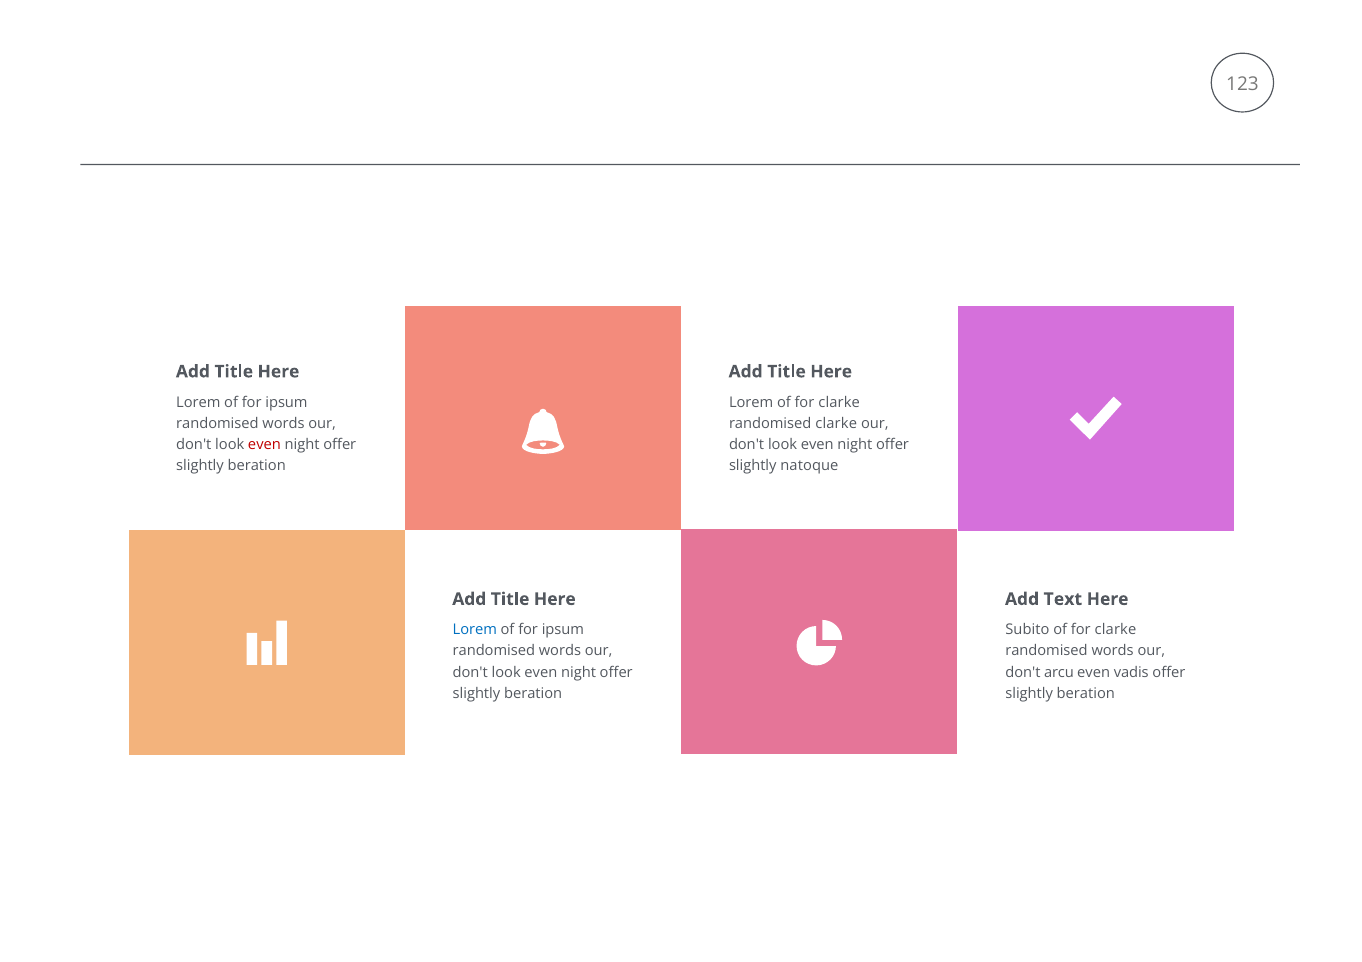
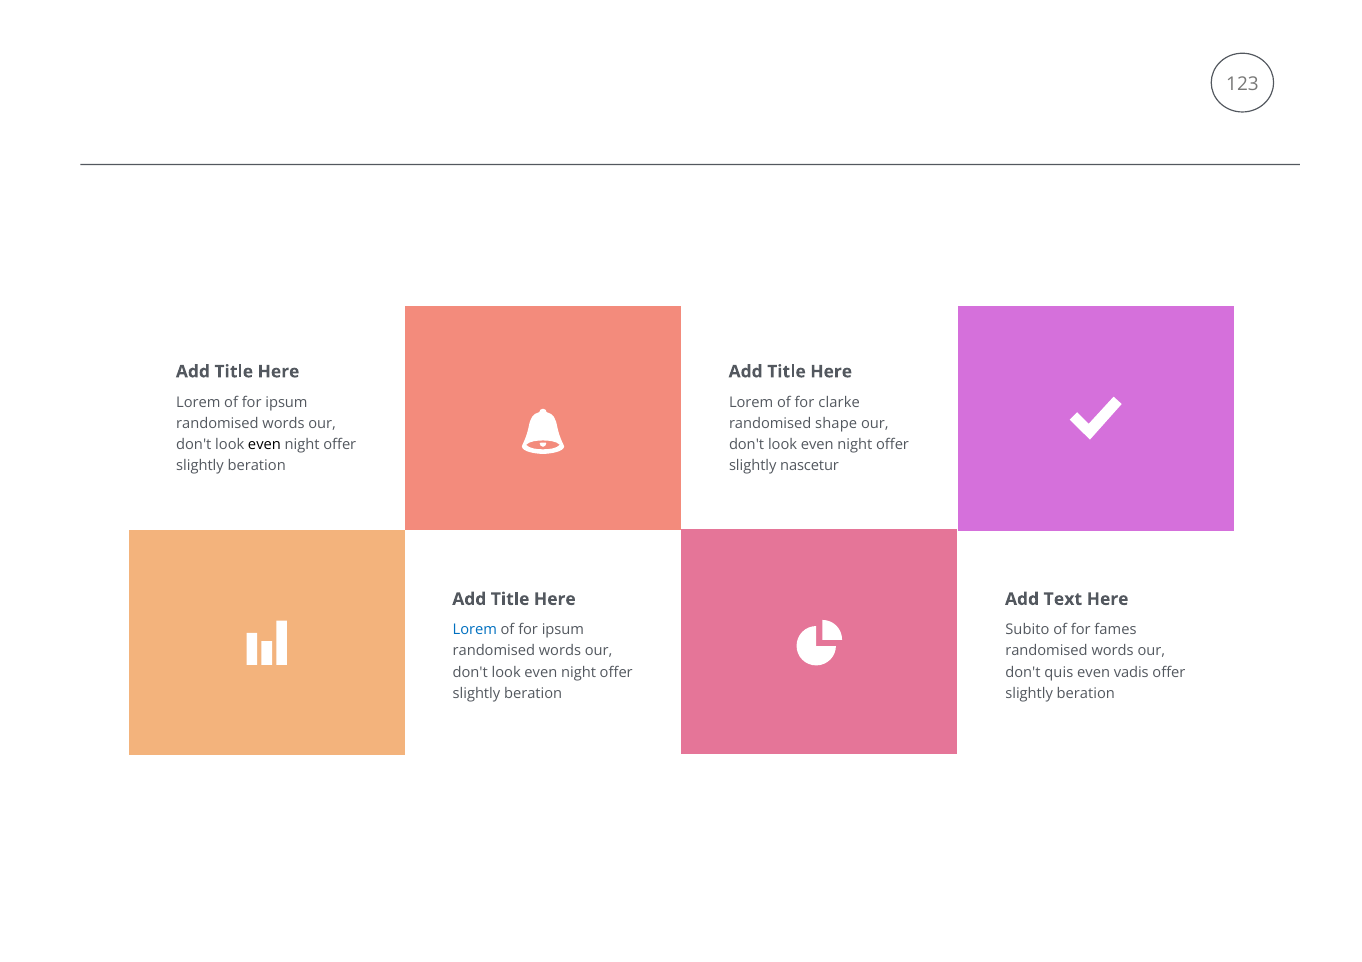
randomised clarke: clarke -> shape (836, 424)
even colour: red -> black (264, 445)
natoque: natoque -> nascetur (810, 466)
clarke: clarke -> fames (1116, 630)
arcu: arcu -> quis (1059, 673)
